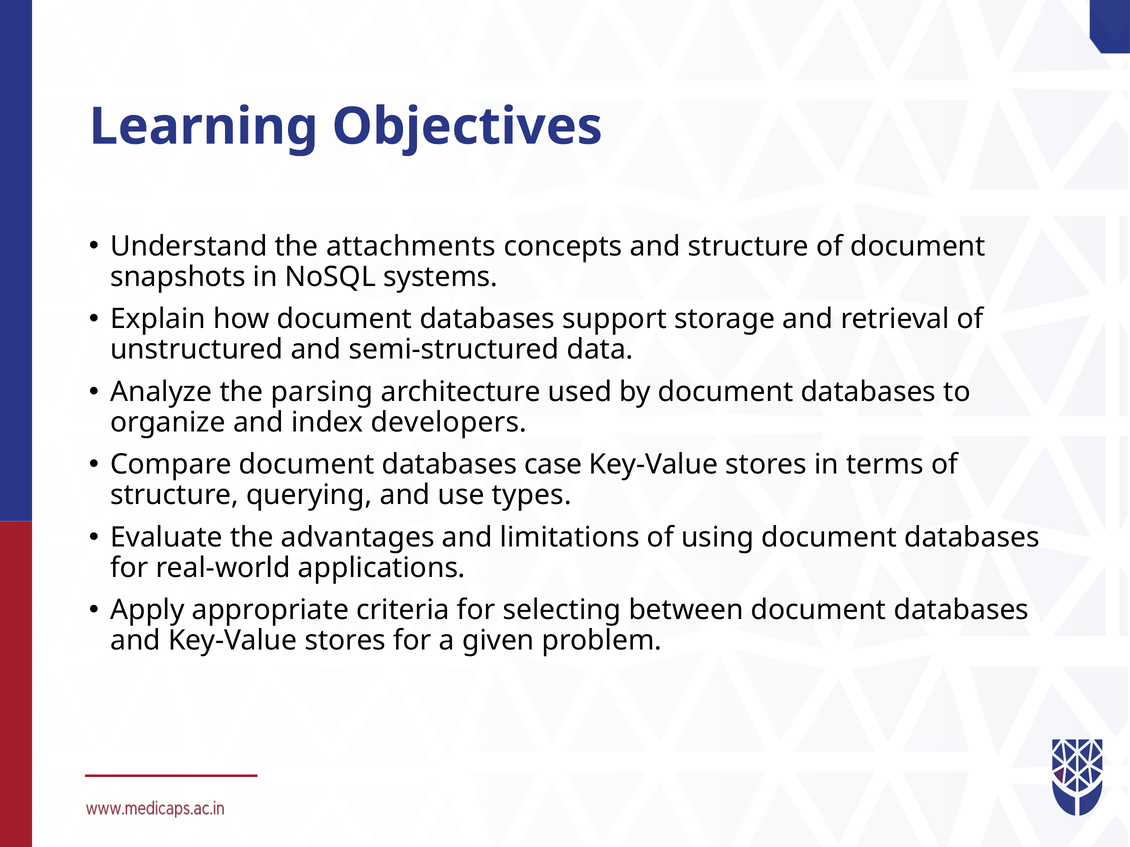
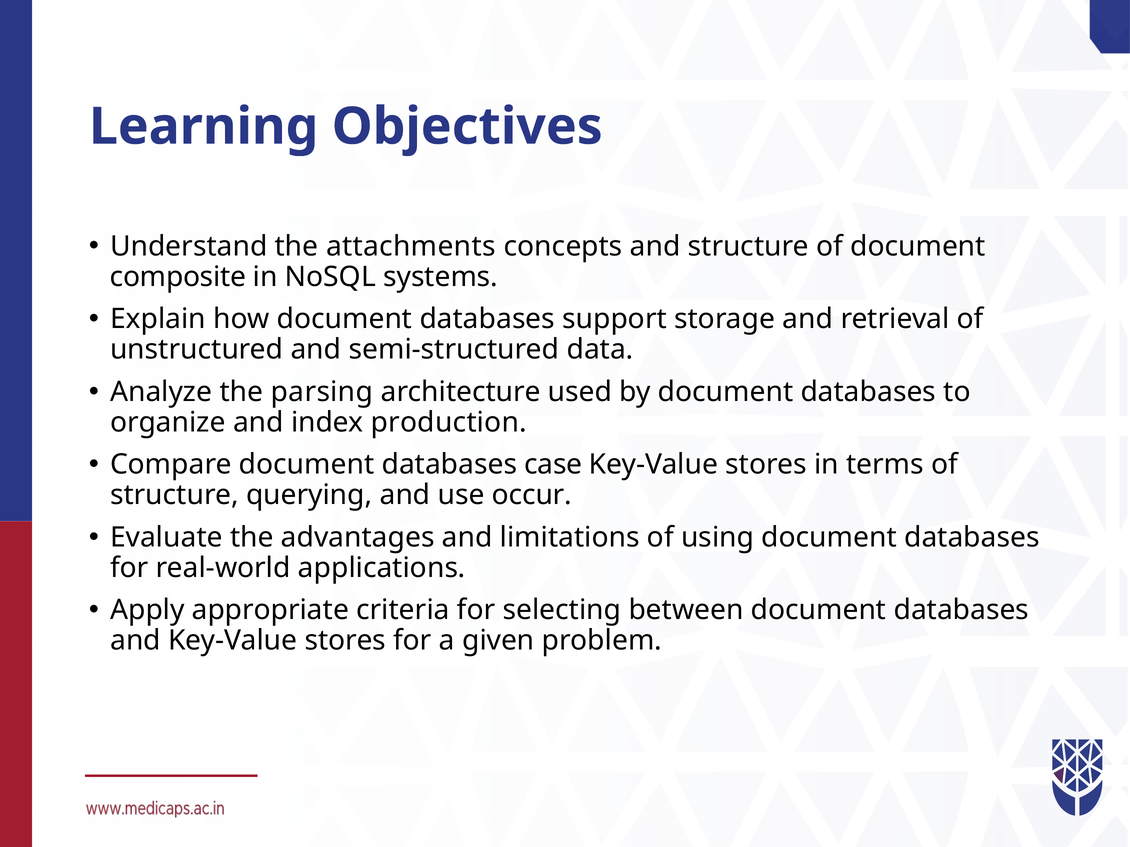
snapshots: snapshots -> composite (178, 277)
developers: developers -> production (449, 423)
types: types -> occur (532, 495)
